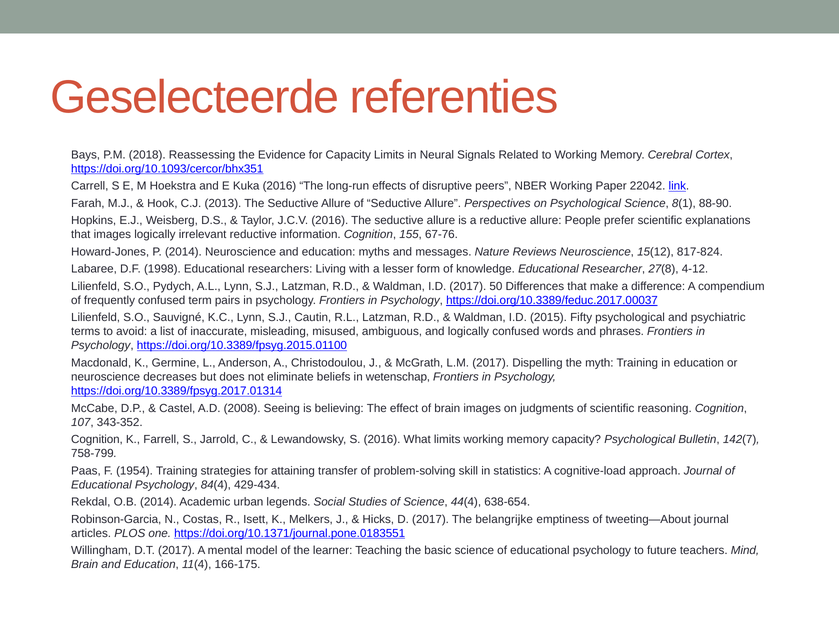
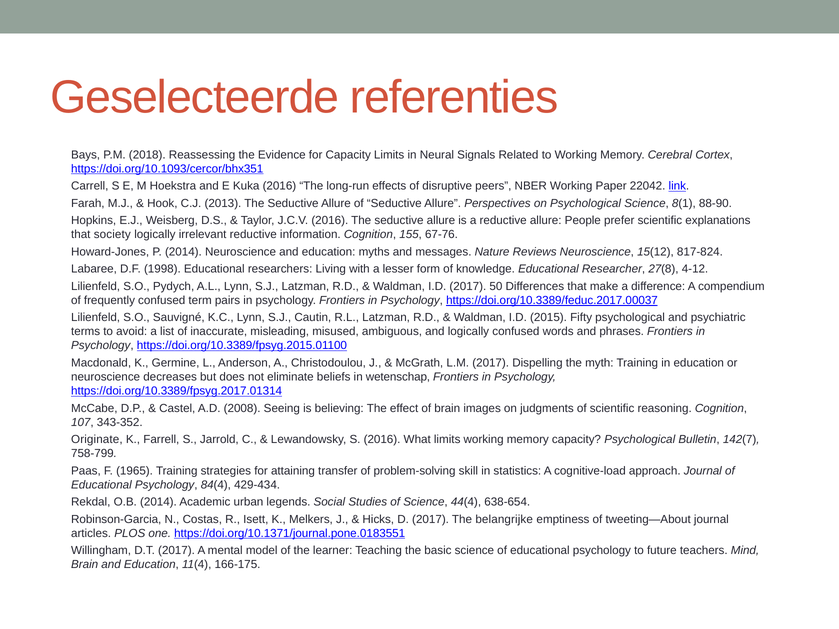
that images: images -> society (112, 235)
Cognition: Cognition -> Originate (97, 440)
1954: 1954 -> 1965 (135, 471)
